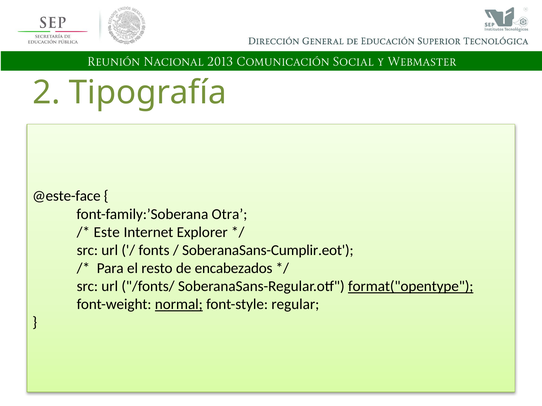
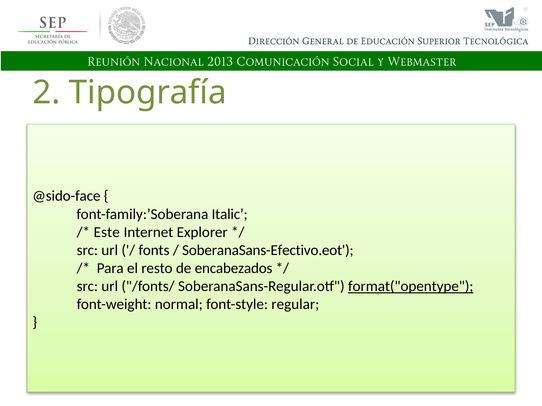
@este-face: @este-face -> @sido-face (66, 196)
Otra: Otra -> Italic (230, 214)
SoberanaSans-Cumplir.eot: SoberanaSans-Cumplir.eot -> SoberanaSans-Efectivo.eot (268, 250)
normal underline: present -> none (179, 305)
